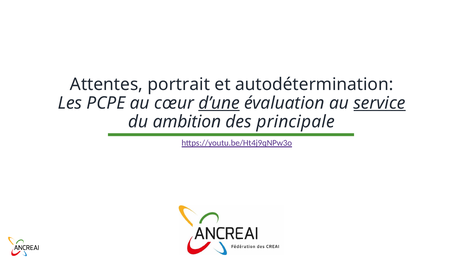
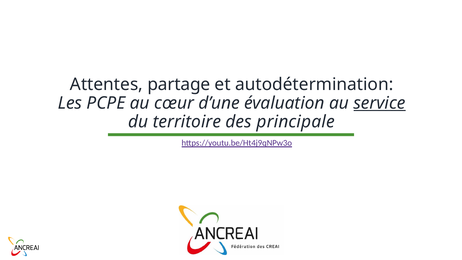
portrait: portrait -> partage (179, 84)
d’une underline: present -> none (219, 103)
ambition: ambition -> territoire (187, 122)
